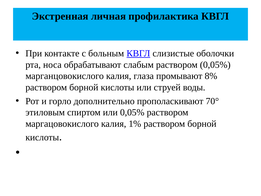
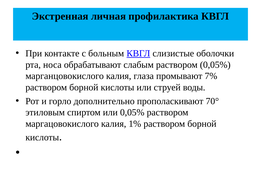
8%: 8% -> 7% (211, 76)
